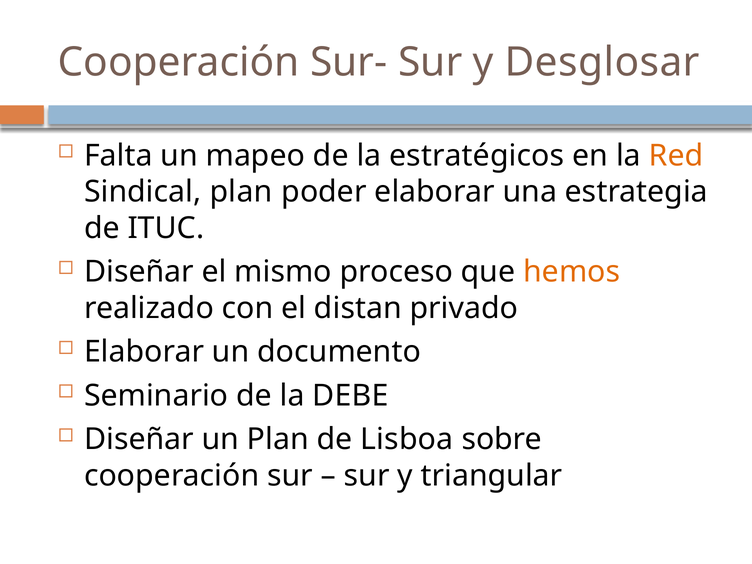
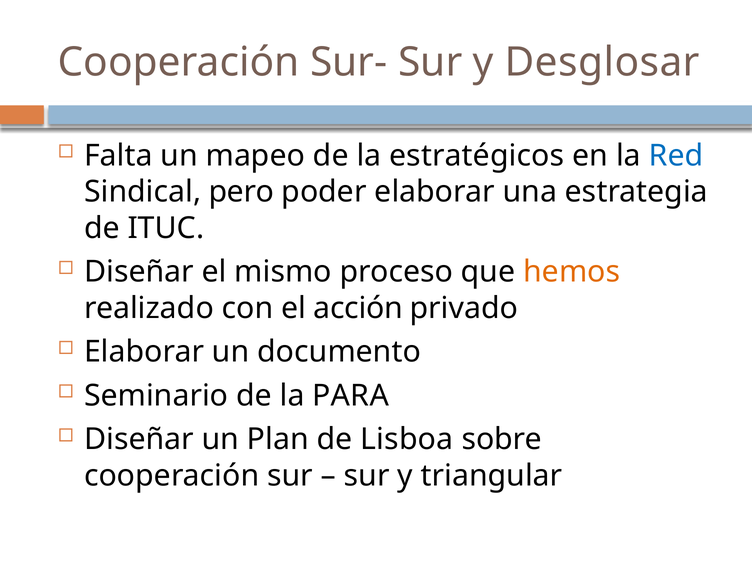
Red colour: orange -> blue (676, 156)
Sindical plan: plan -> pero (241, 192)
distan: distan -> acción (358, 308)
DEBE: DEBE -> PARA (351, 396)
